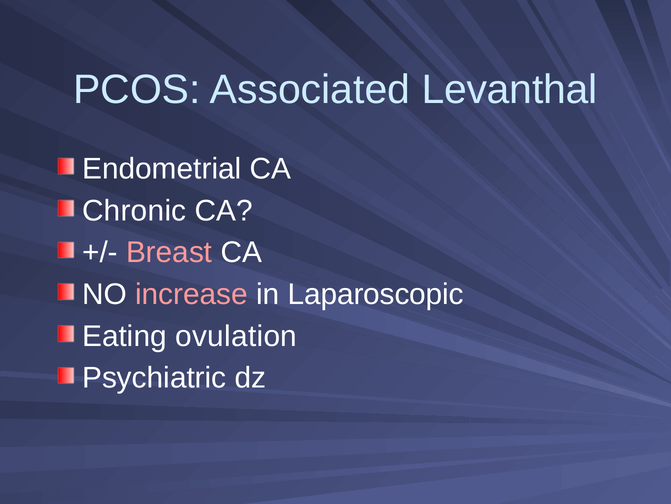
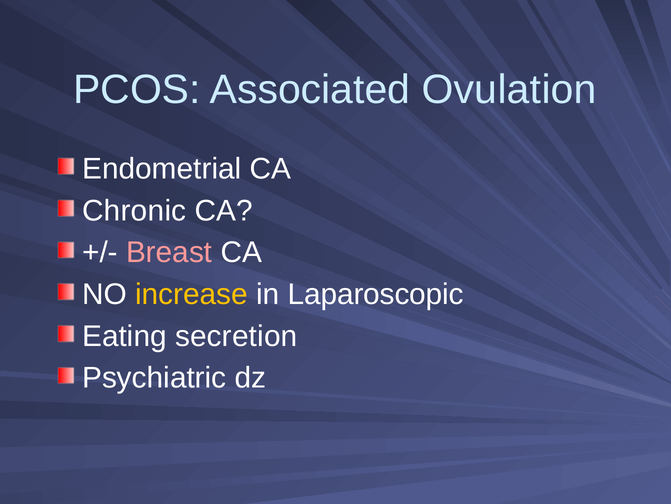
Levanthal: Levanthal -> Ovulation (509, 90)
increase colour: pink -> yellow (192, 294)
ovulation: ovulation -> secretion (236, 336)
